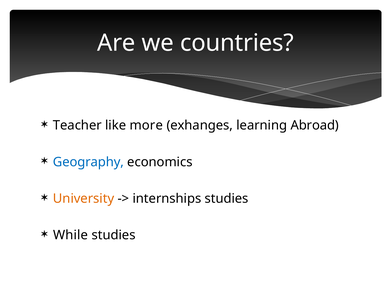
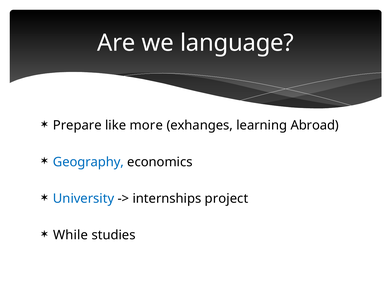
countries: countries -> language (237, 43)
Teacher: Teacher -> Prepare (77, 125)
University colour: orange -> blue (84, 198)
internships studies: studies -> project (227, 198)
